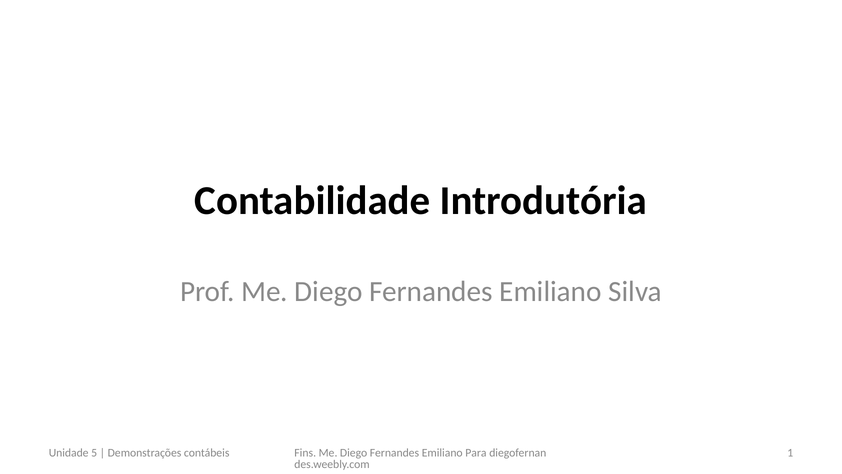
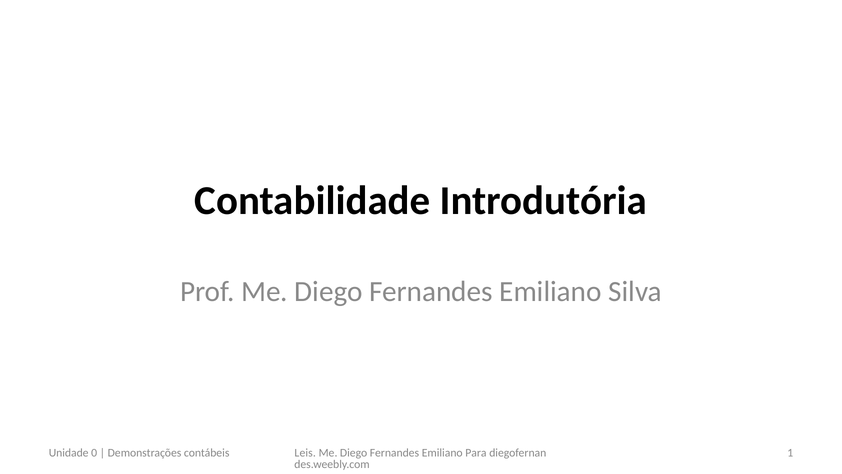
5: 5 -> 0 (94, 452)
Fins: Fins -> Leis (305, 452)
